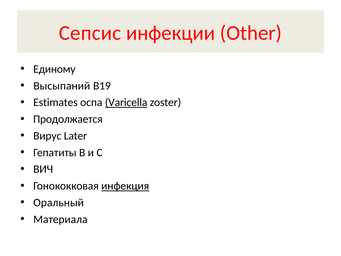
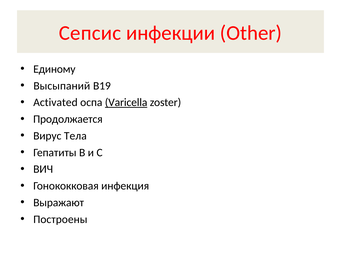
Estimates: Estimates -> Activated (55, 102)
Later: Later -> Тела (75, 136)
инфекция underline: present -> none (125, 186)
Оральный: Оральный -> Выражают (59, 202)
Материала: Материала -> Построены (60, 219)
